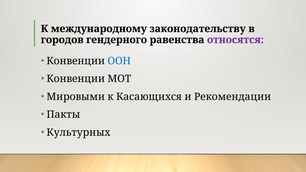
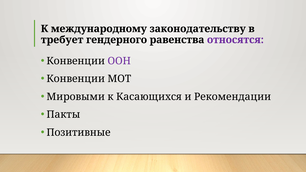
городов: городов -> требует (62, 40)
ООН colour: blue -> purple (119, 61)
Культурных: Культурных -> Позитивные (79, 133)
